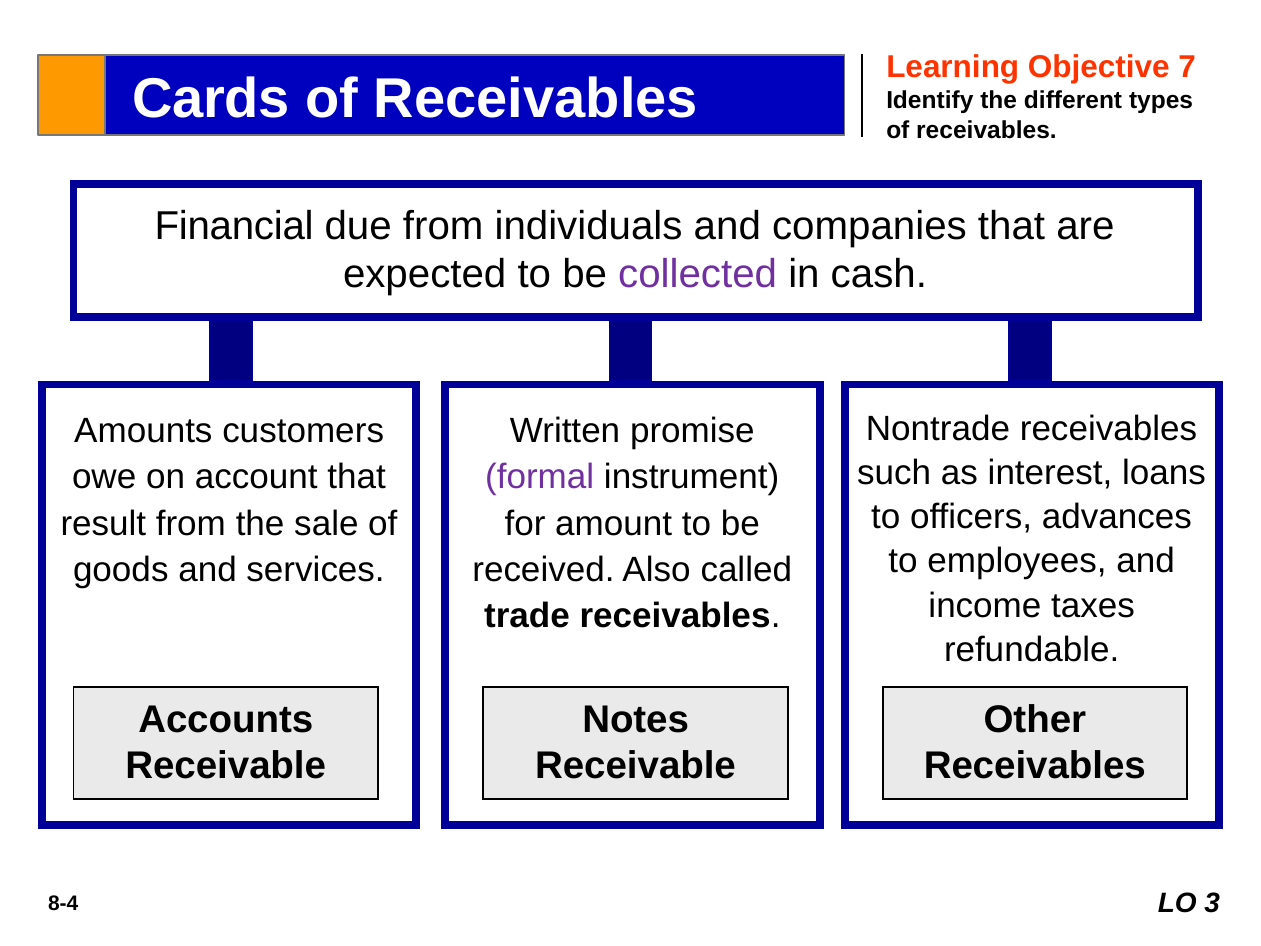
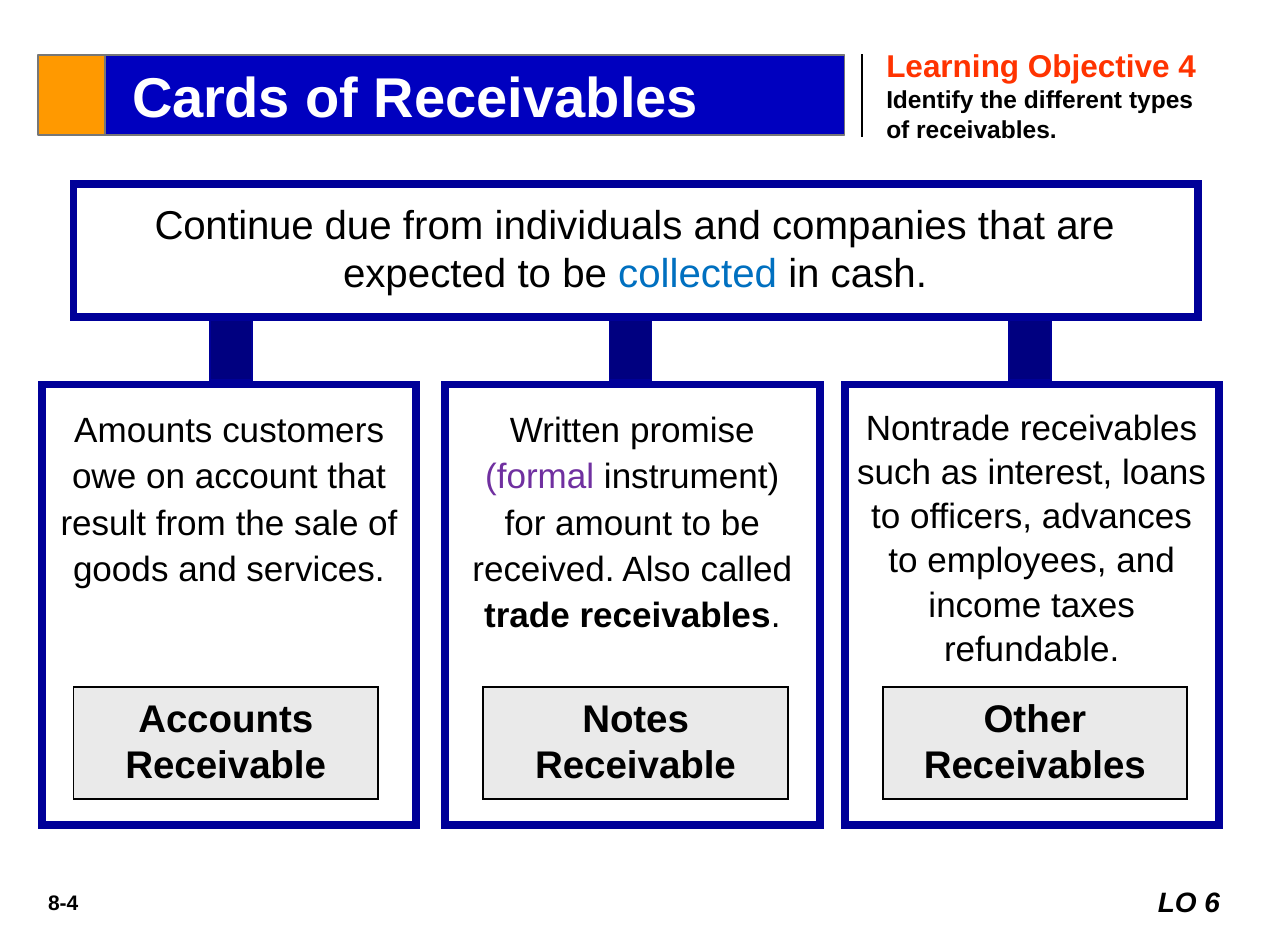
7: 7 -> 4 (1187, 67)
Financial: Financial -> Continue (234, 226)
collected colour: purple -> blue (698, 274)
3: 3 -> 6 (1212, 903)
